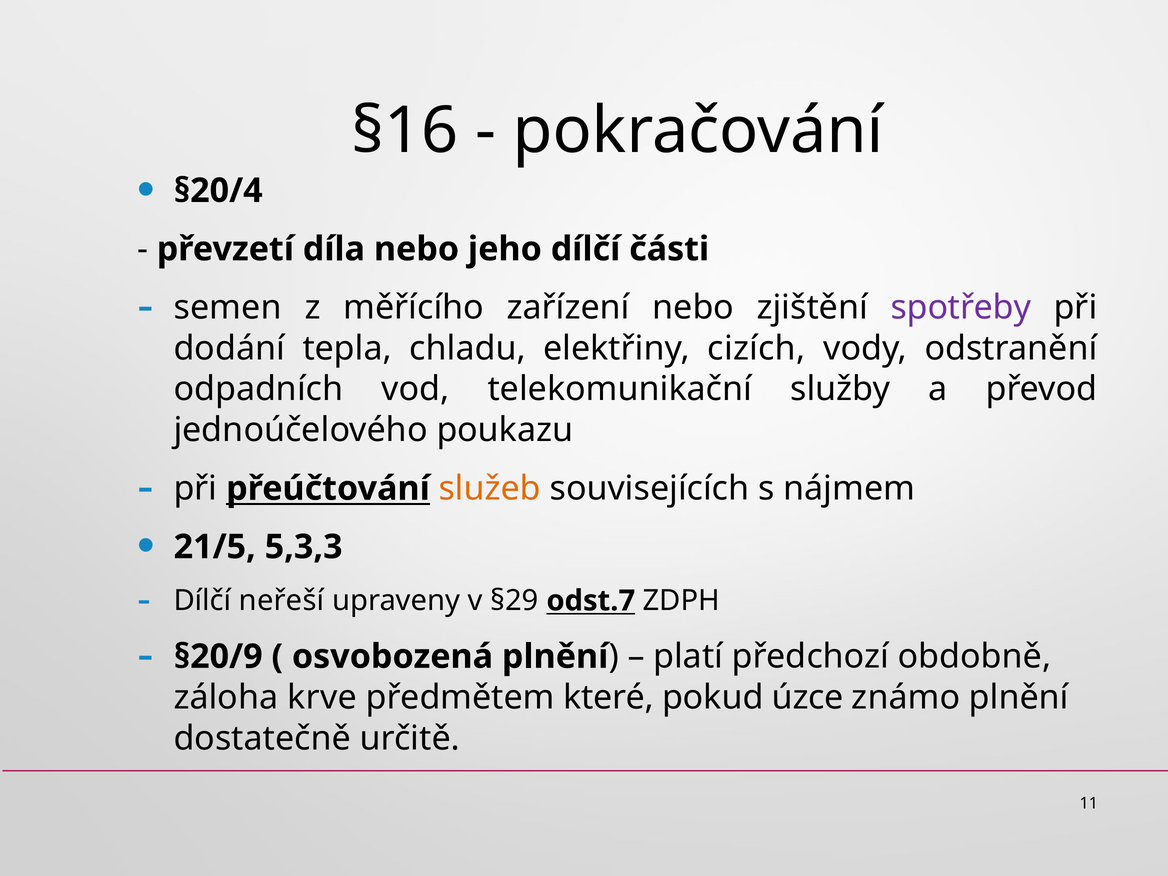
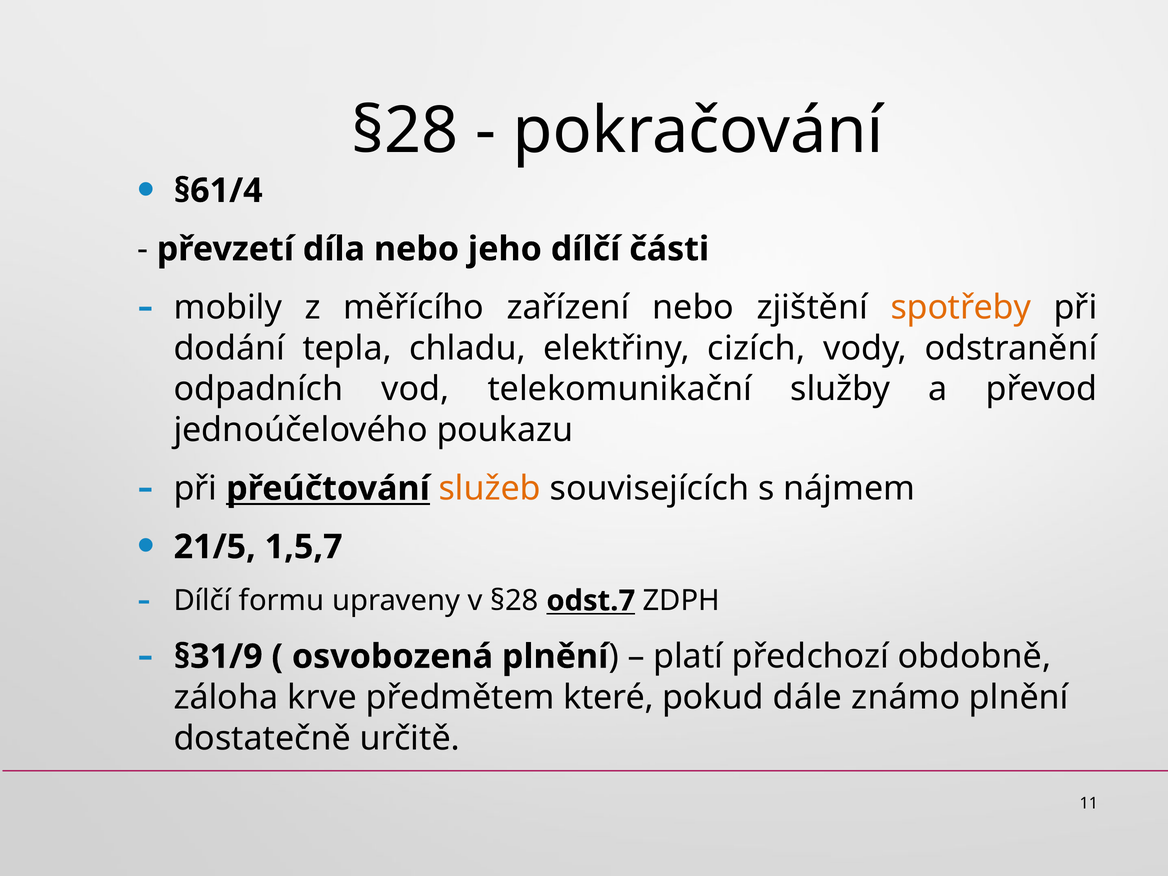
§16: §16 -> §28 (405, 131)
§20/4: §20/4 -> §61/4 (218, 191)
semen: semen -> mobily (228, 307)
spotřeby colour: purple -> orange (961, 307)
5,3,3: 5,3,3 -> 1,5,7 (304, 547)
neřeší: neřeší -> formu (282, 601)
v §29: §29 -> §28 (514, 601)
§20/9: §20/9 -> §31/9 (218, 657)
úzce: úzce -> dále (807, 697)
